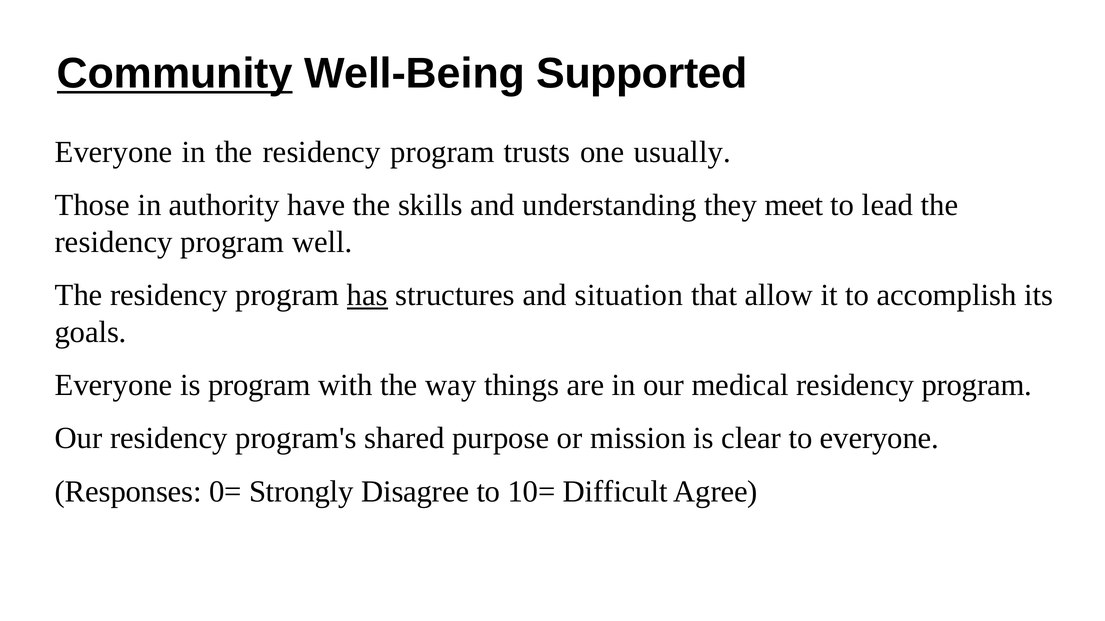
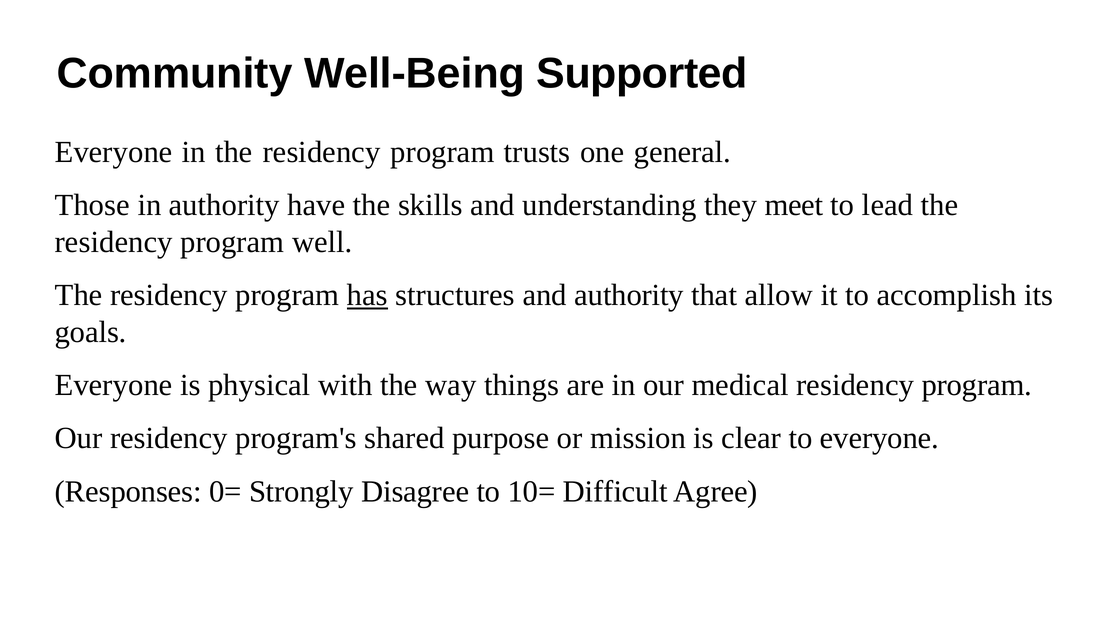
Community underline: present -> none (175, 74)
usually: usually -> general (682, 152)
and situation: situation -> authority (629, 295)
is program: program -> physical (259, 385)
